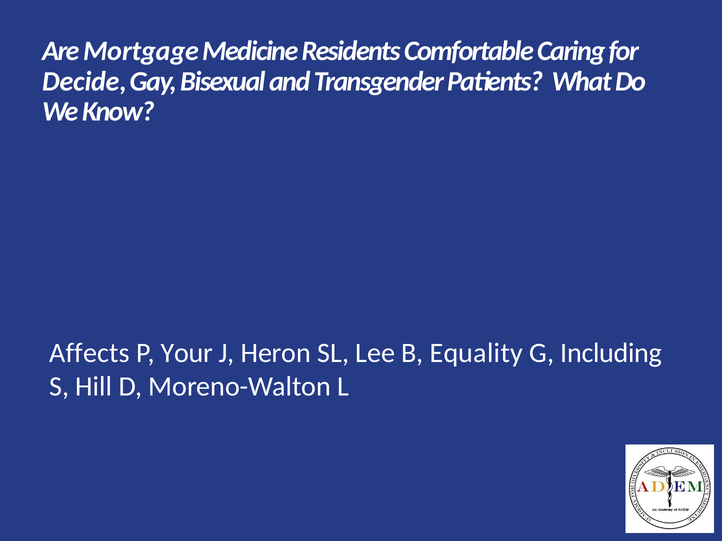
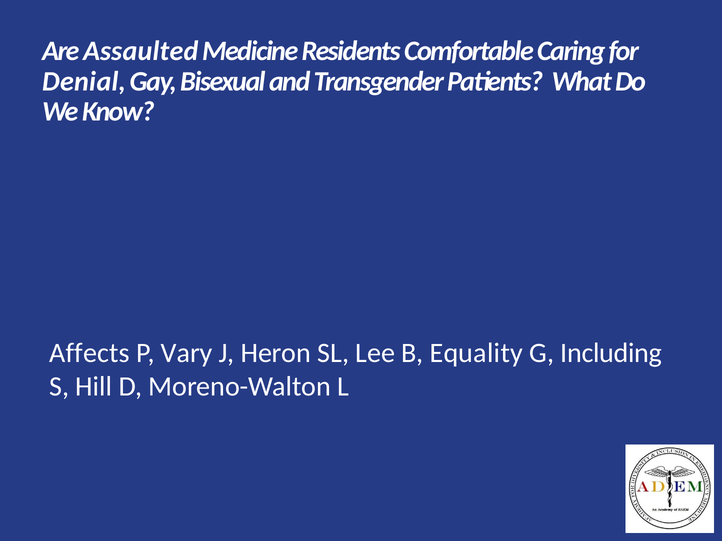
Mortgage: Mortgage -> Assaulted (141, 51)
Decide: Decide -> Denial (84, 81)
Your: Your -> Vary (187, 353)
